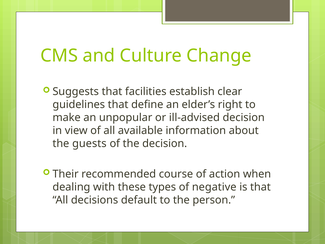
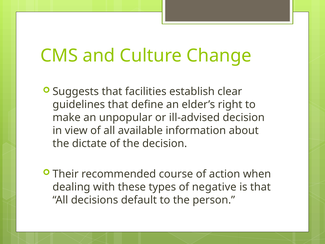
guests: guests -> dictate (89, 143)
